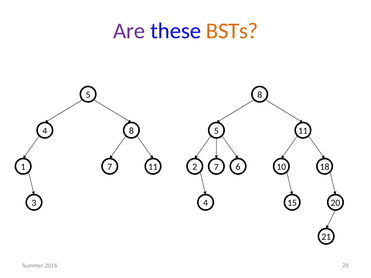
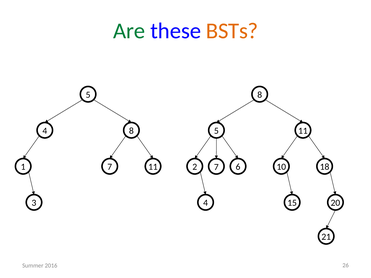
Are colour: purple -> green (129, 31)
